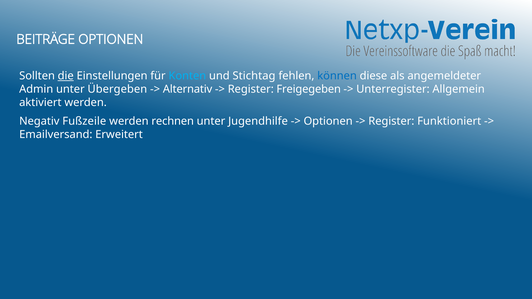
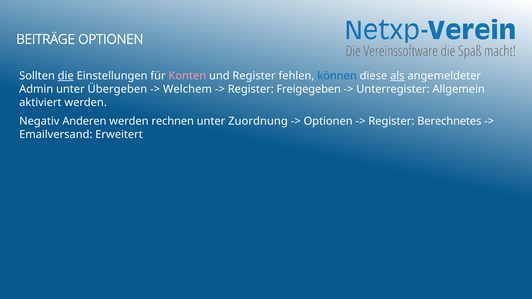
Konten colour: light blue -> pink (187, 76)
und Stichtag: Stichtag -> Register (254, 76)
als underline: none -> present (397, 76)
Alternativ: Alternativ -> Welchem (187, 89)
Fußzeile: Fußzeile -> Anderen (84, 121)
Jugendhilfe: Jugendhilfe -> Zuordnung (258, 121)
Funktioniert: Funktioniert -> Berechnetes (449, 121)
